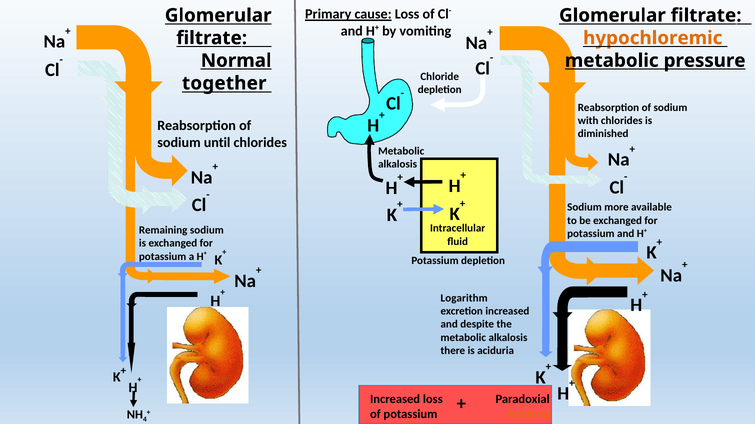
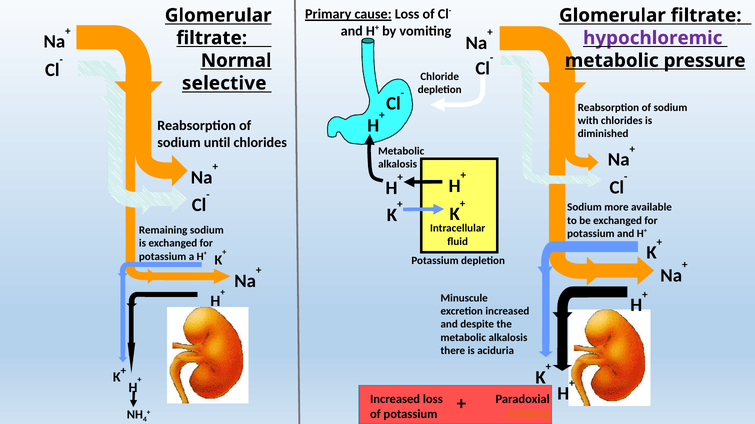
hypochloremic colour: orange -> purple (653, 38)
together: together -> selective (224, 83)
Logarithm: Logarithm -> Minuscule (464, 298)
